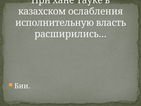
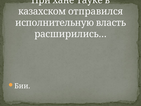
ослабления: ослабления -> отправился (96, 11)
